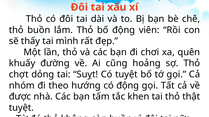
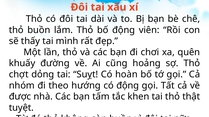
Có tuyệt: tuyệt -> hoàn (126, 75)
